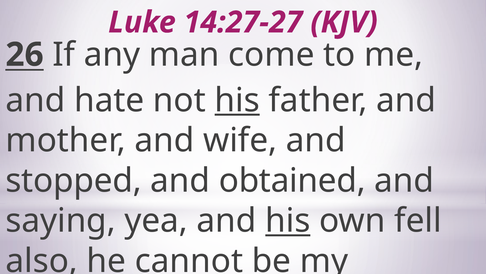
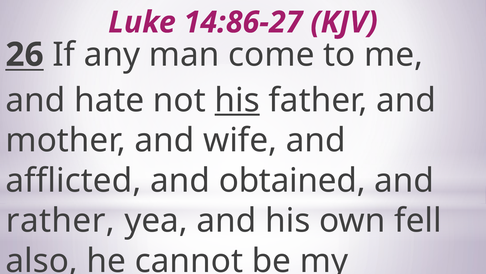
14:27-27: 14:27-27 -> 14:86-27 (243, 22)
stopped: stopped -> afflicted (73, 180)
saying: saying -> rather (60, 220)
his underline: present -> none (288, 220)
